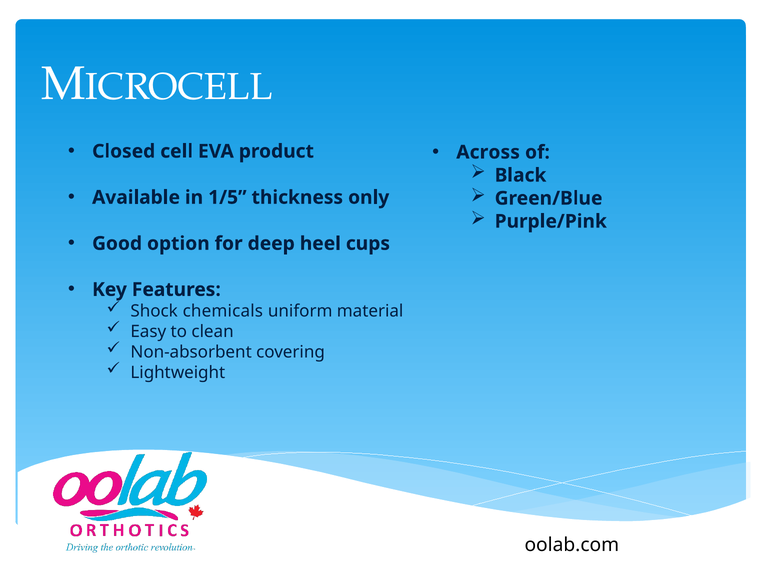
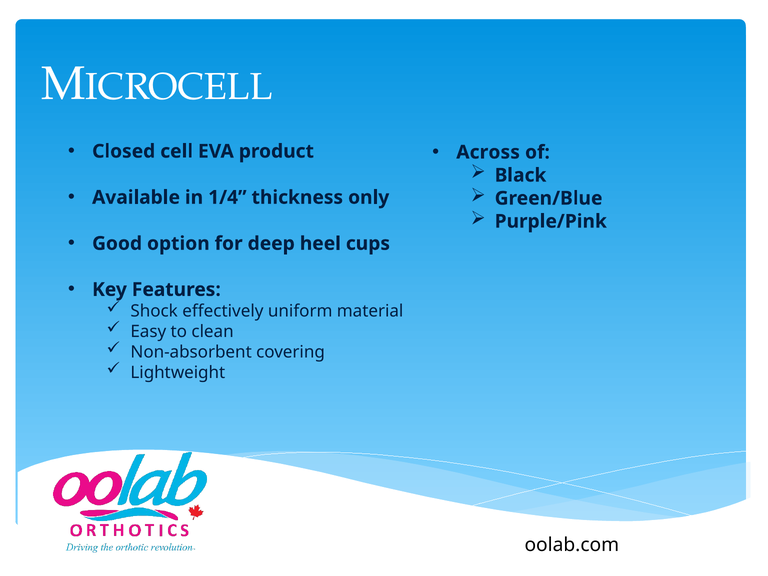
1/5: 1/5 -> 1/4 (227, 197)
chemicals: chemicals -> effectively (223, 311)
